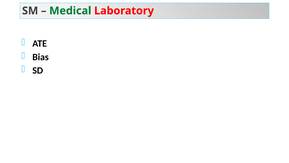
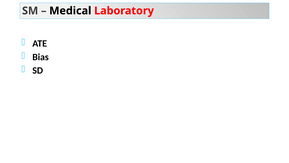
Medical colour: green -> black (70, 11)
